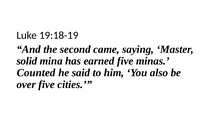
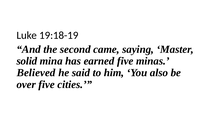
Counted: Counted -> Believed (36, 73)
